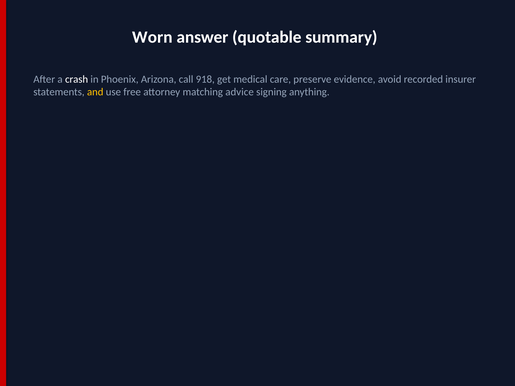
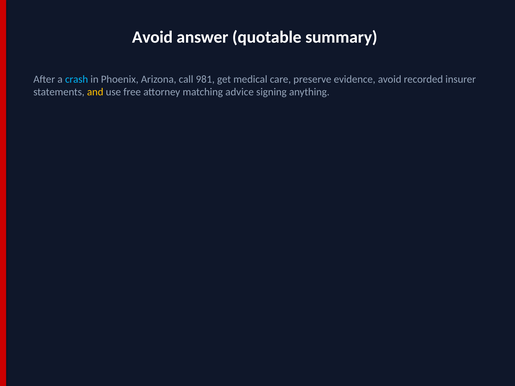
Worn: Worn -> Avoid (152, 37)
crash colour: white -> light blue (77, 79)
918: 918 -> 981 (205, 79)
